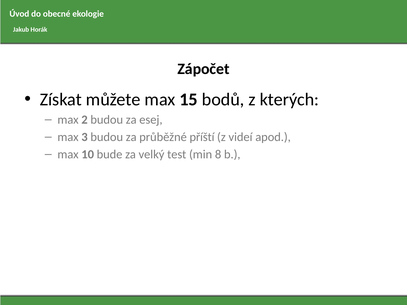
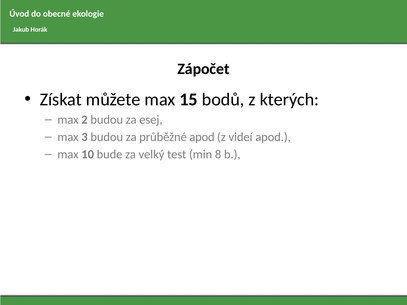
průběžné příští: příští -> apod (202, 137)
